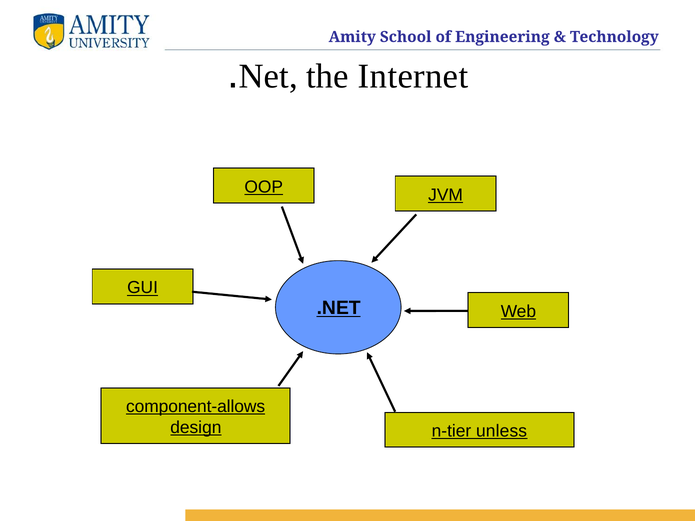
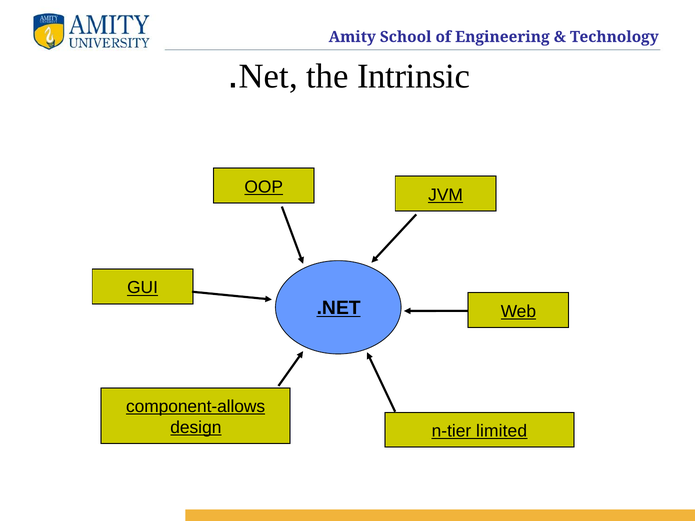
Internet: Internet -> Intrinsic (414, 76)
unless: unless -> limited (502, 431)
